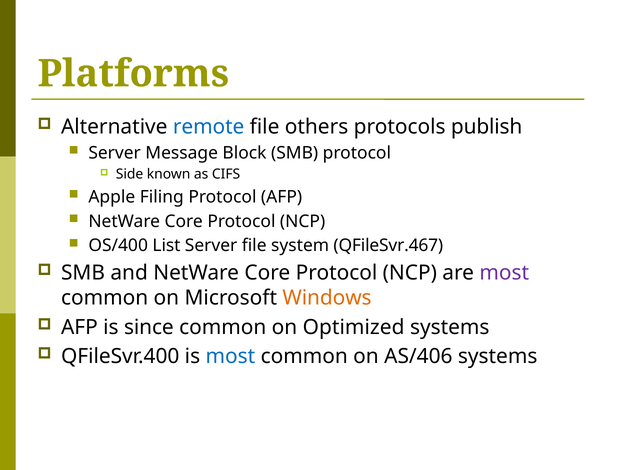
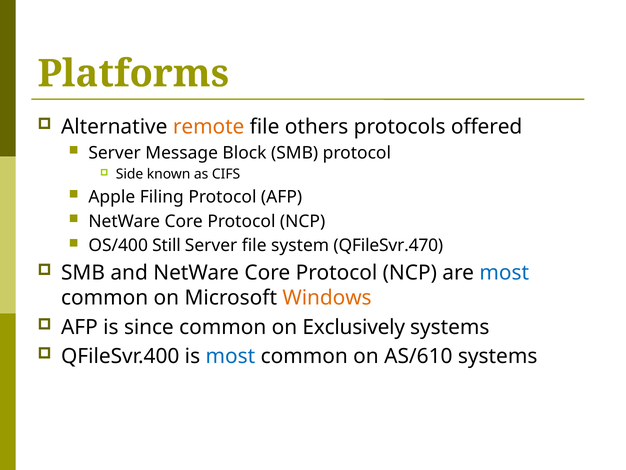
remote colour: blue -> orange (209, 127)
publish: publish -> offered (487, 127)
List: List -> Still (167, 245)
QFileSvr.467: QFileSvr.467 -> QFileSvr.470 (388, 245)
most colour: purple -> blue (504, 273)
Optimized: Optimized -> Exclusively (354, 327)
AS/406: AS/406 -> AS/610 (418, 356)
